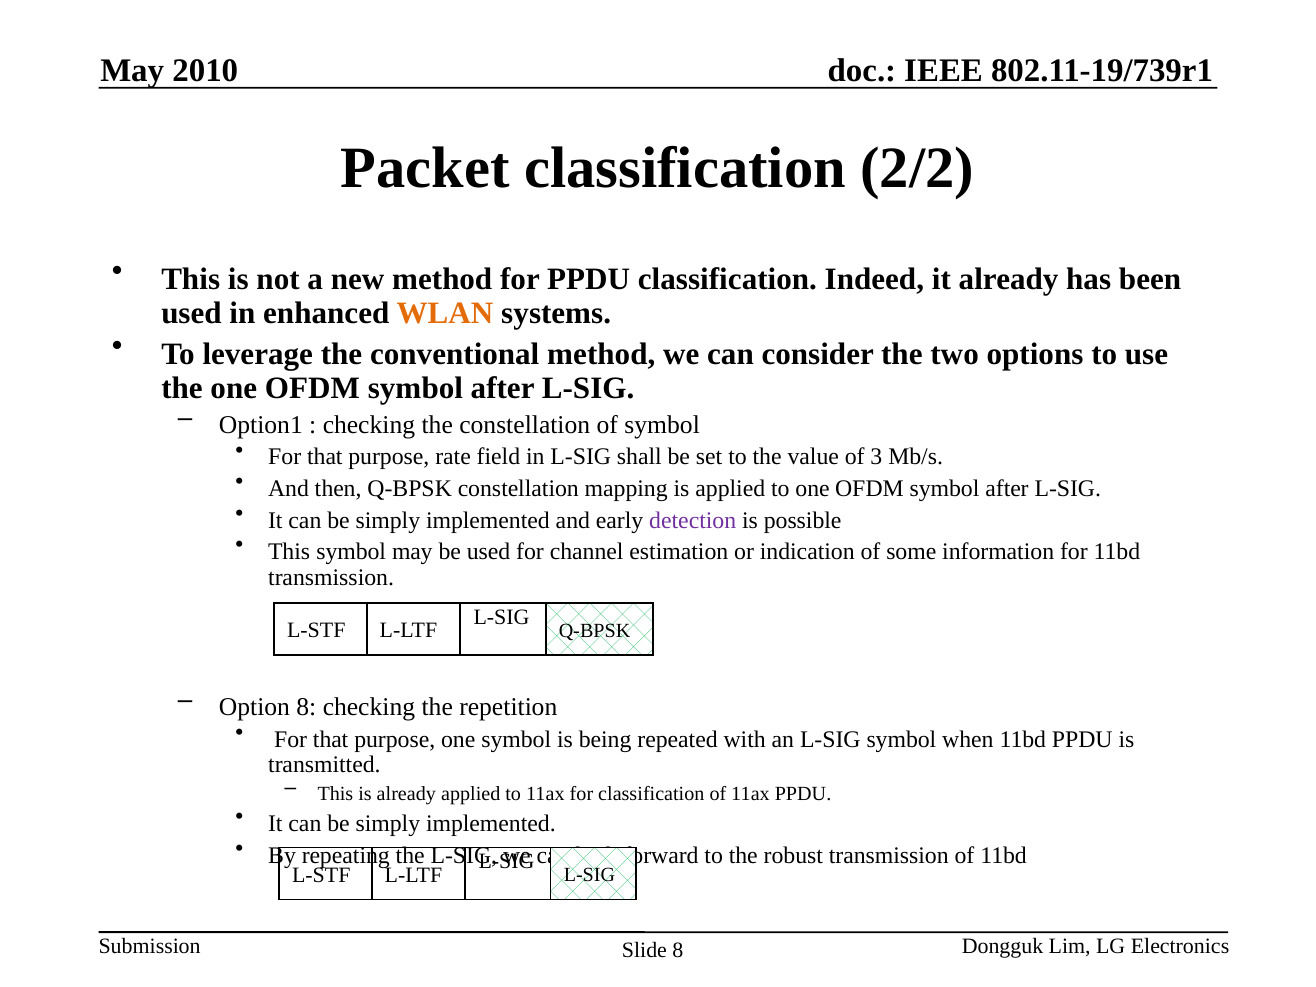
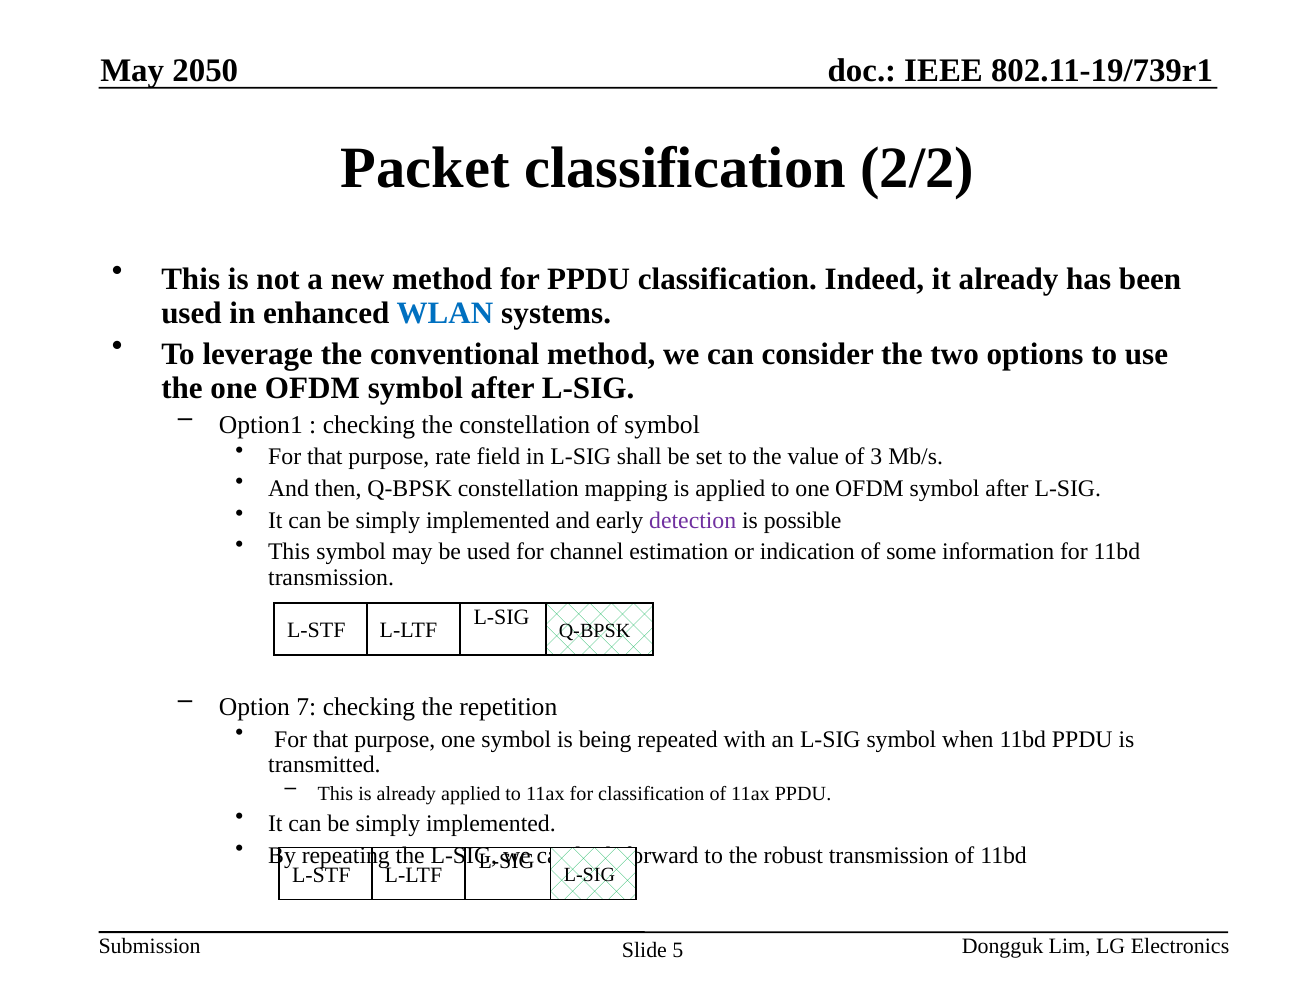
2010: 2010 -> 2050 (205, 70)
WLAN colour: orange -> blue (445, 313)
Option 8: 8 -> 7 (306, 707)
Slide 8: 8 -> 5 (678, 950)
